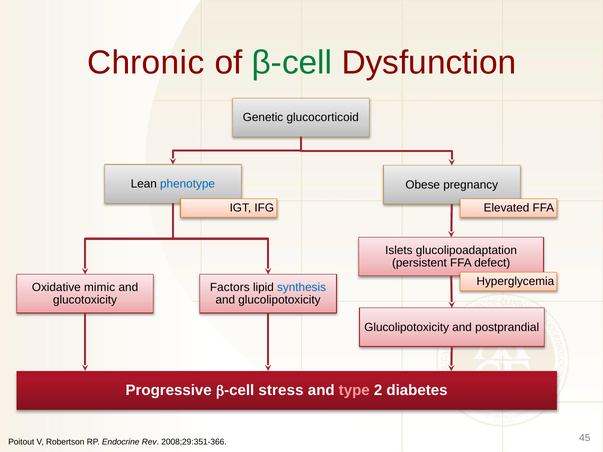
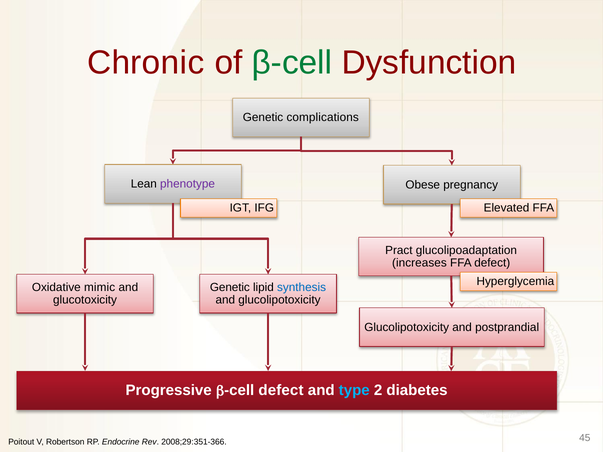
glucocorticoid: glucocorticoid -> complications (323, 117)
phenotype colour: blue -> purple (188, 184)
Islets: Islets -> Pract (399, 250)
persistent: persistent -> increases (419, 263)
Factors: Factors -> Genetic (230, 287)
-cell stress: stress -> defect (281, 391)
type colour: pink -> light blue (354, 391)
